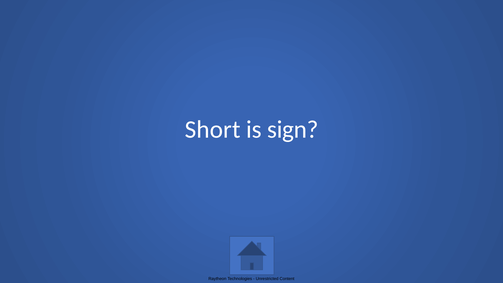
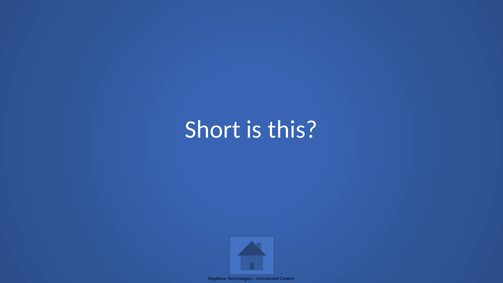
sign: sign -> this (293, 129)
